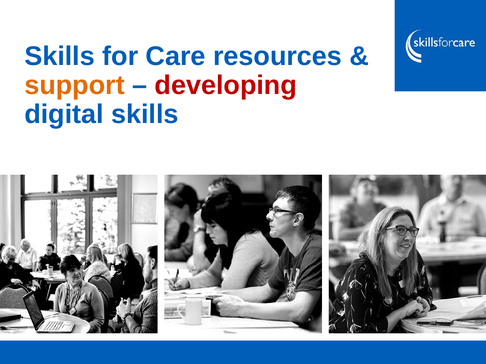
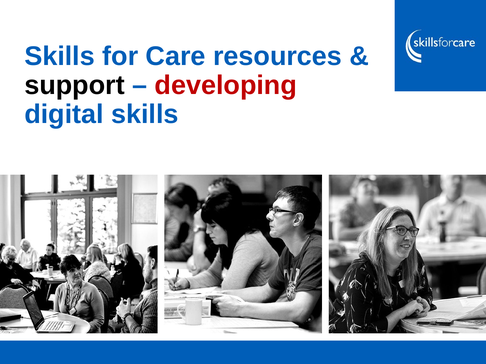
support colour: orange -> black (75, 85)
